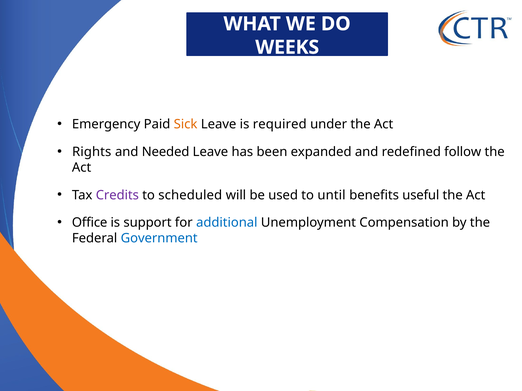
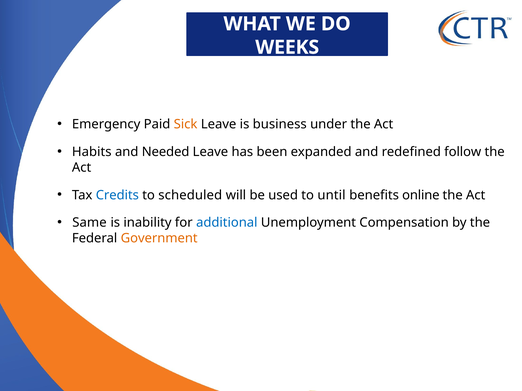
required: required -> business (280, 124)
Rights: Rights -> Habits (92, 152)
Credits colour: purple -> blue (117, 195)
useful: useful -> online (421, 195)
Office: Office -> Same (89, 223)
support: support -> inability (148, 223)
Government colour: blue -> orange (159, 239)
